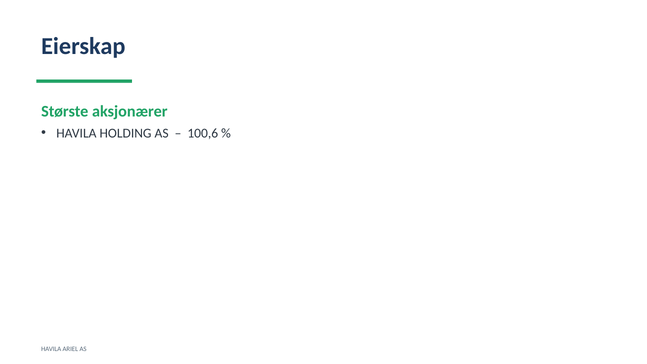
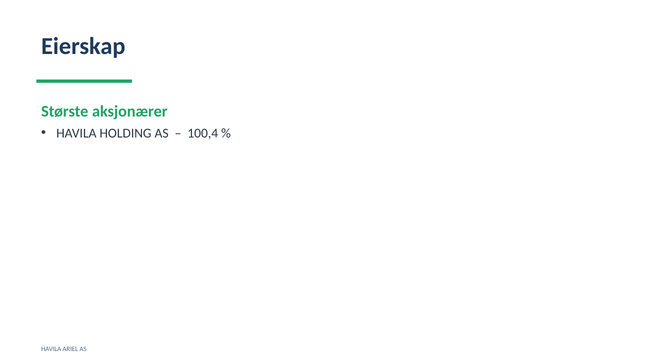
100,6: 100,6 -> 100,4 (203, 133)
